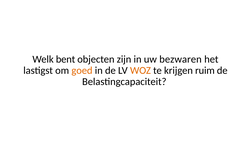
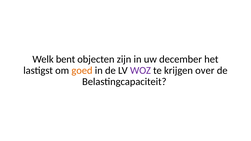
bezwaren: bezwaren -> december (181, 59)
WOZ colour: orange -> purple (140, 71)
ruim: ruim -> over (205, 71)
